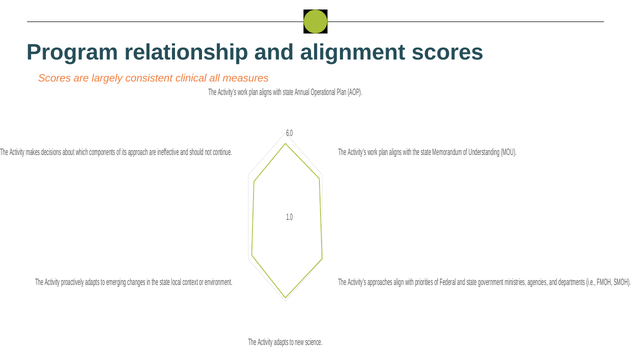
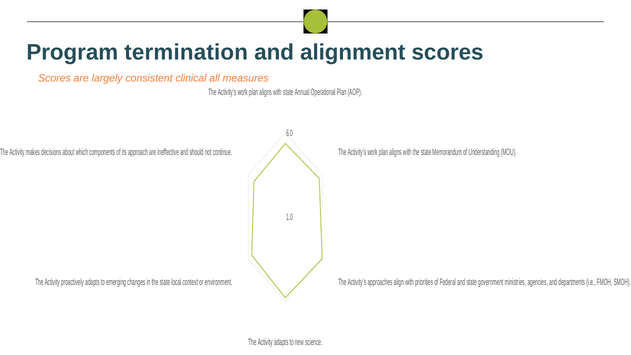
relationship: relationship -> termination (186, 53)
